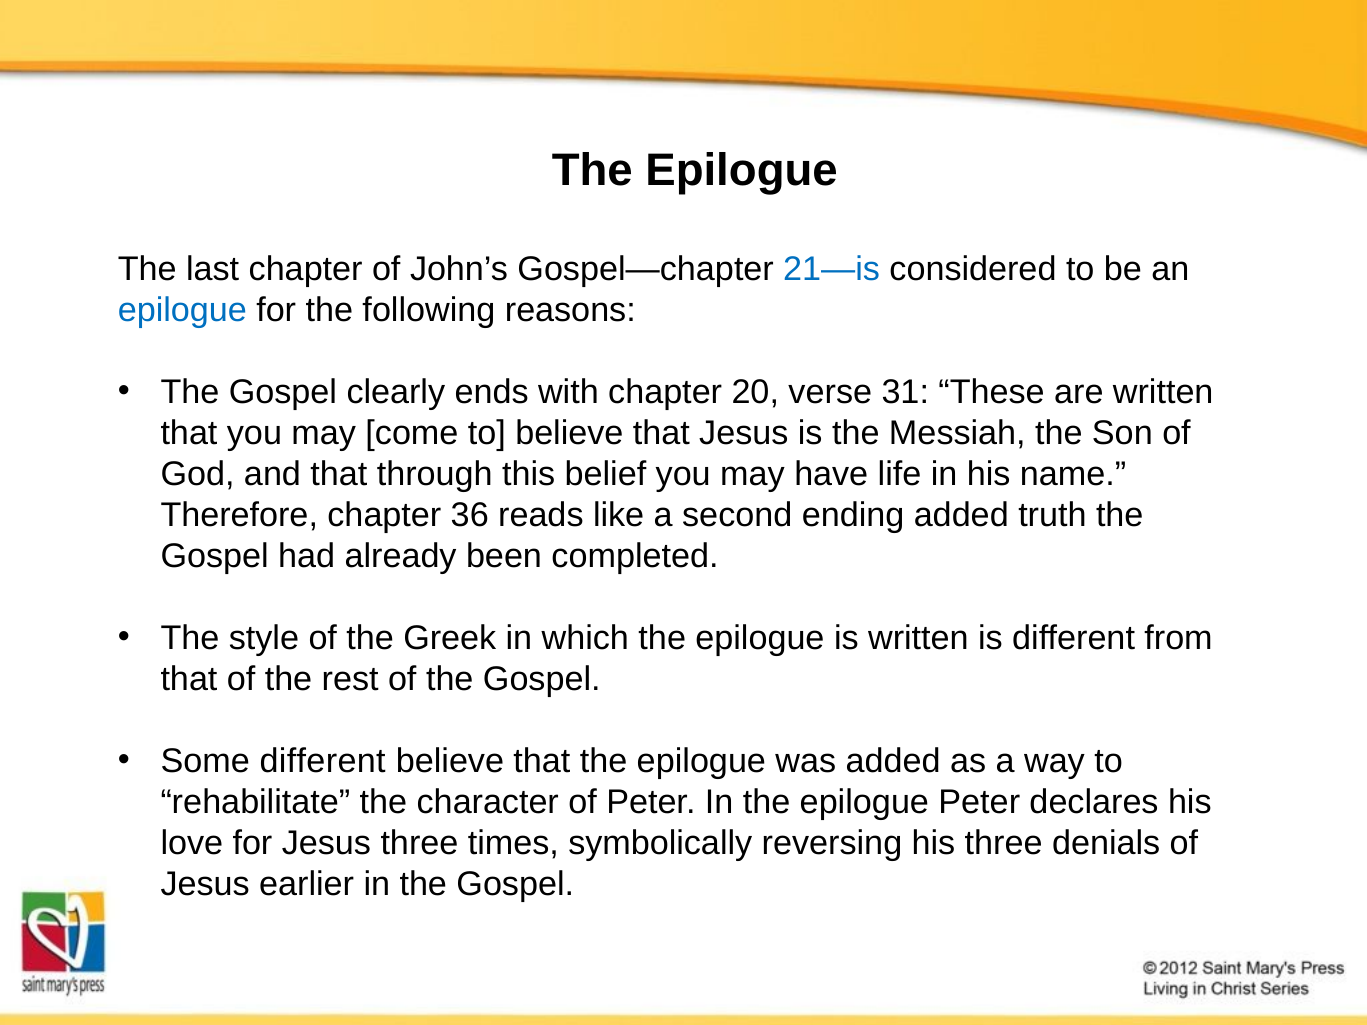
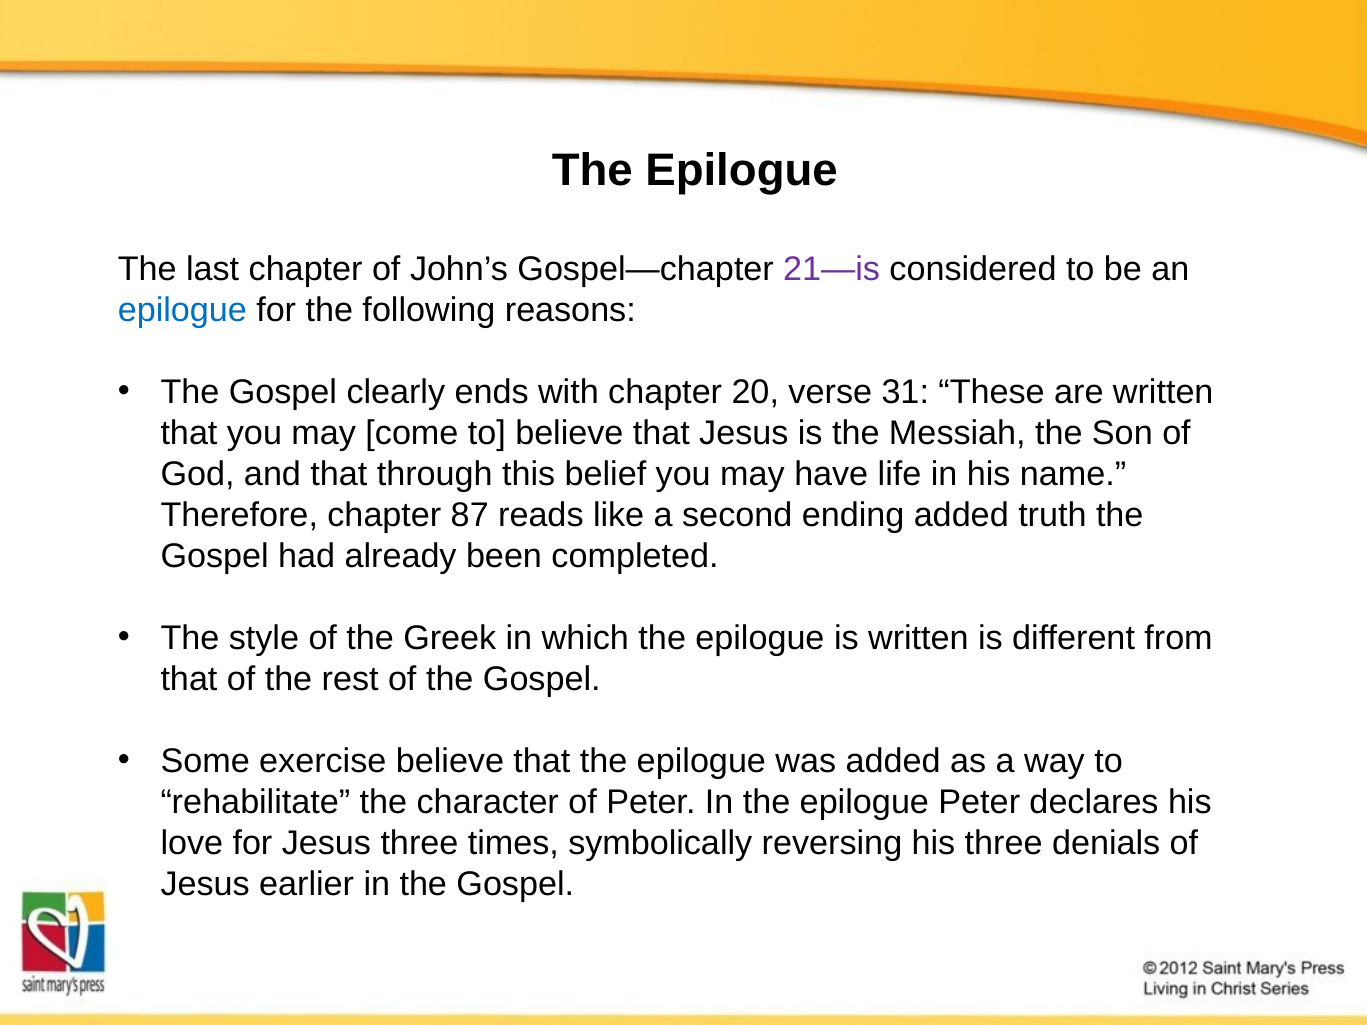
21—is colour: blue -> purple (832, 269)
36: 36 -> 87 (470, 515)
Some different: different -> exercise (323, 761)
